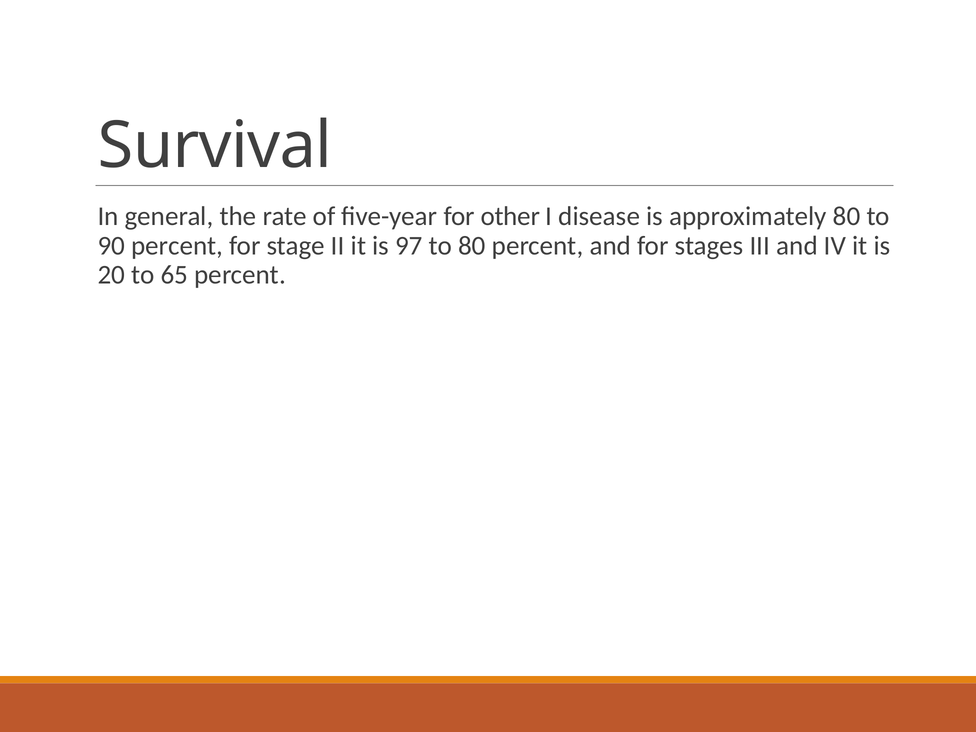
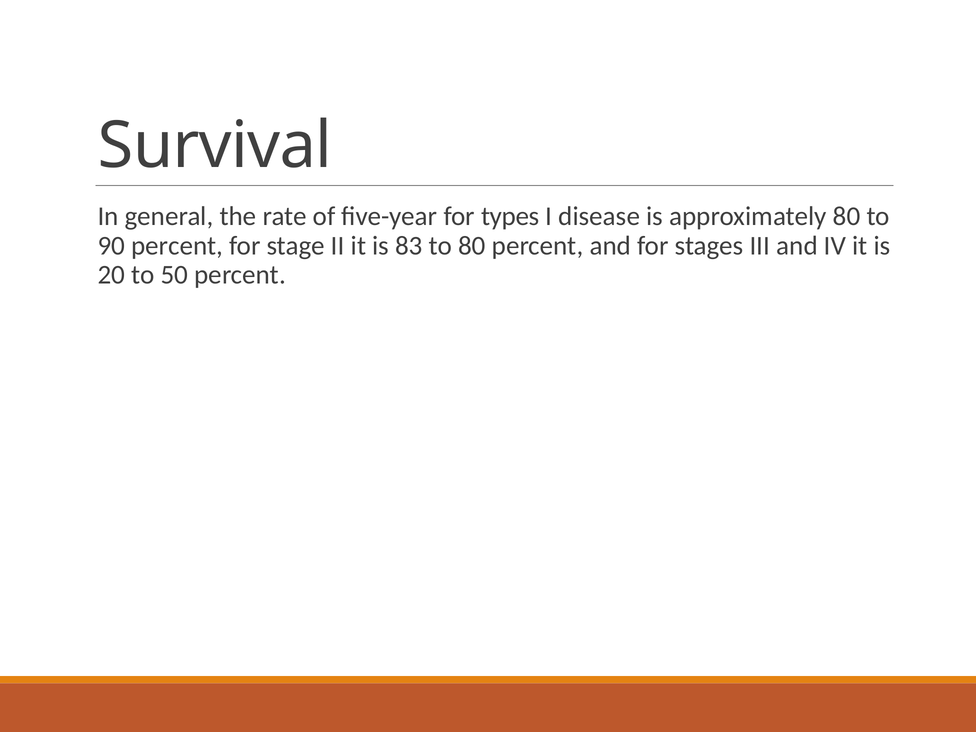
other: other -> types (510, 216)
97: 97 -> 83 (409, 246)
65: 65 -> 50 (174, 275)
